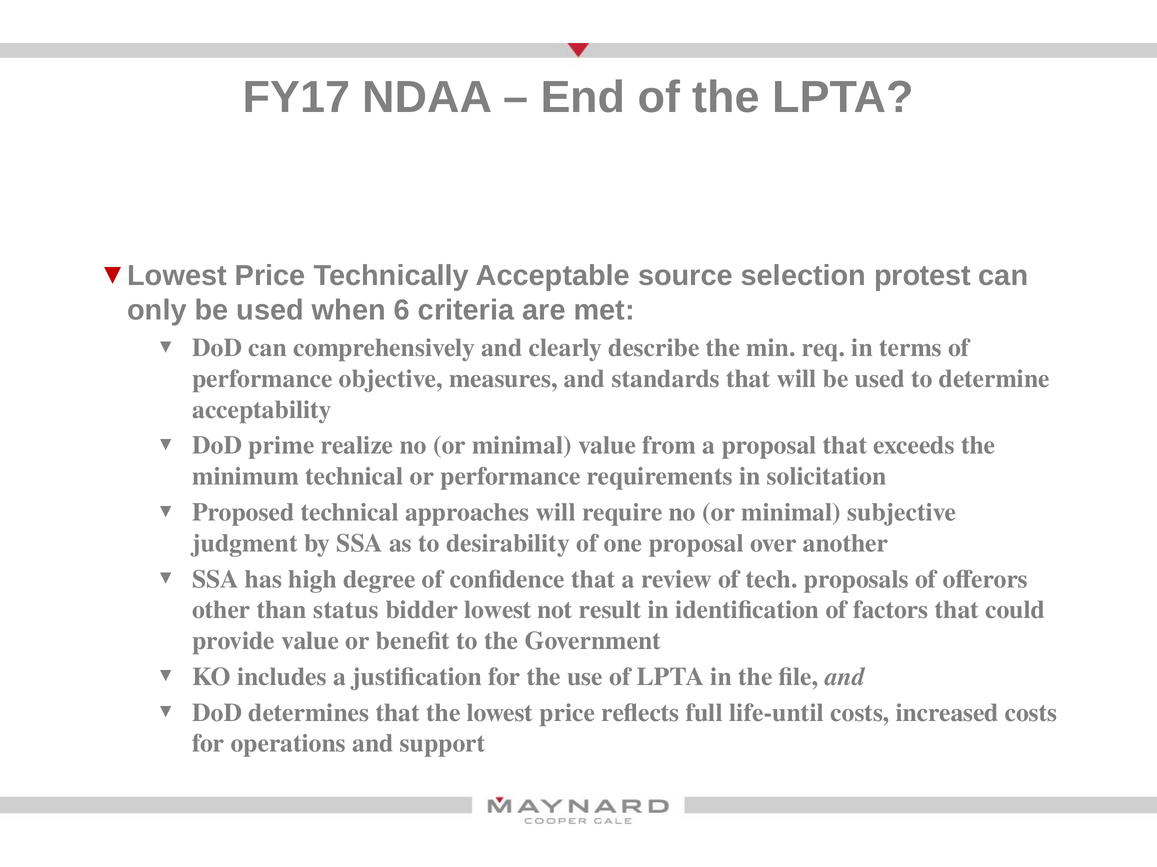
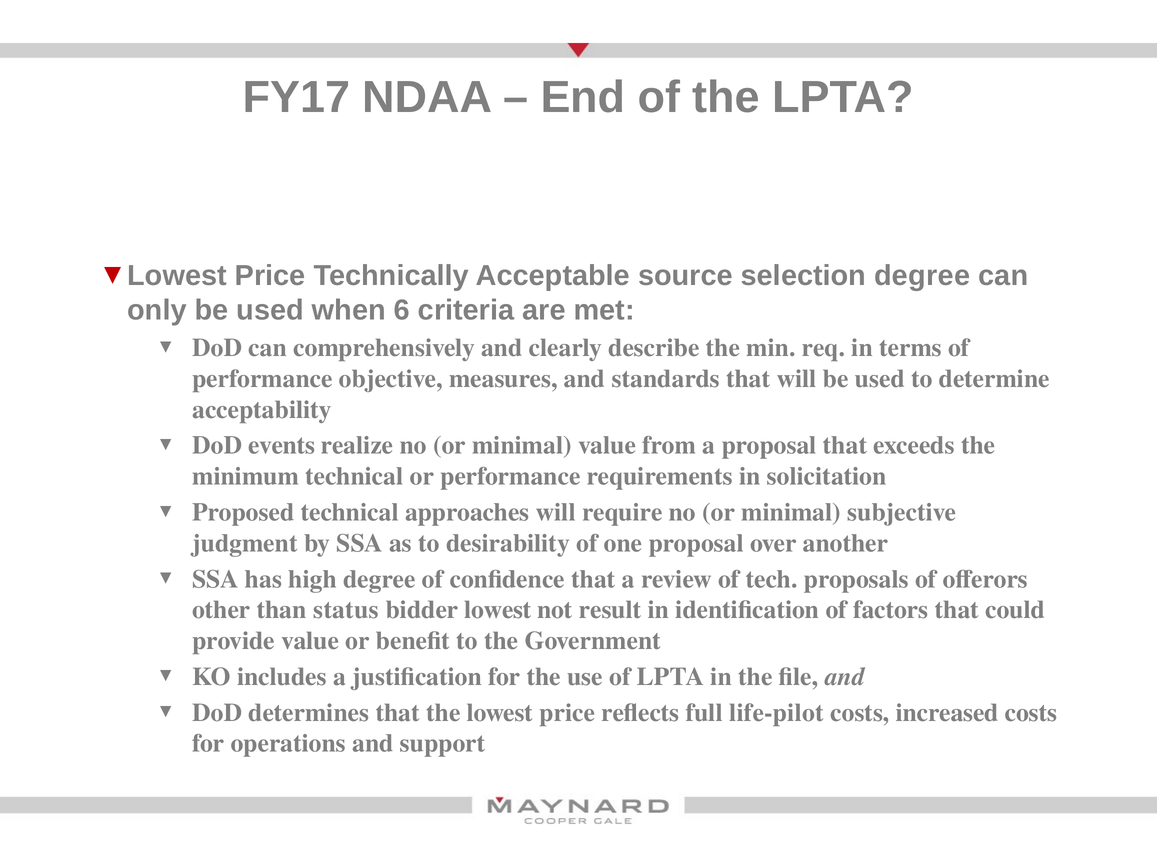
selection protest: protest -> degree (922, 276)
prime: prime -> events (282, 446)
life-until: life-until -> life-pilot (776, 713)
